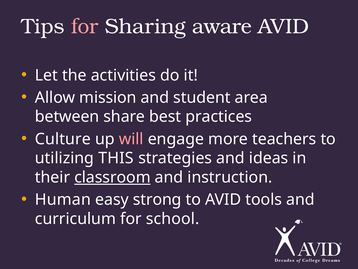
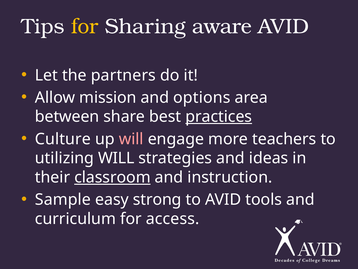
for colour: pink -> yellow (85, 27)
activities: activities -> partners (123, 75)
student: student -> options (202, 97)
practices underline: none -> present (219, 116)
utilizing THIS: THIS -> WILL (116, 158)
Human: Human -> Sample (63, 199)
school: school -> access (173, 218)
